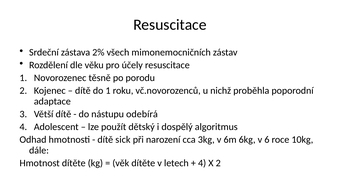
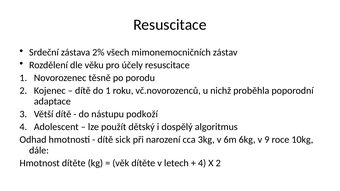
odebírá: odebírá -> podkoží (142, 114)
6: 6 -> 9 (267, 140)
